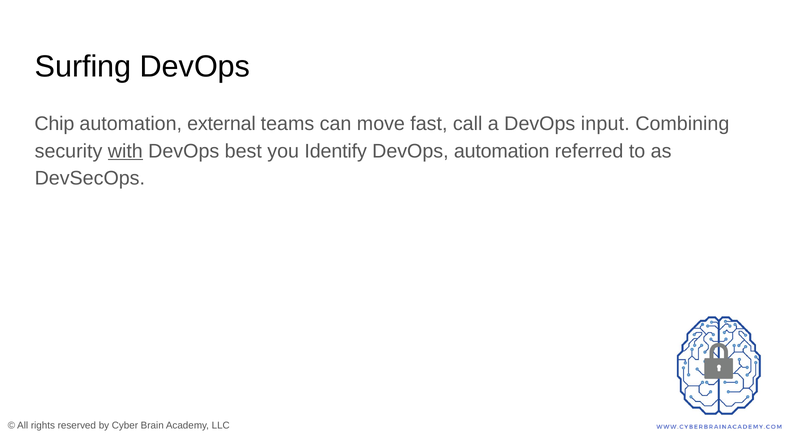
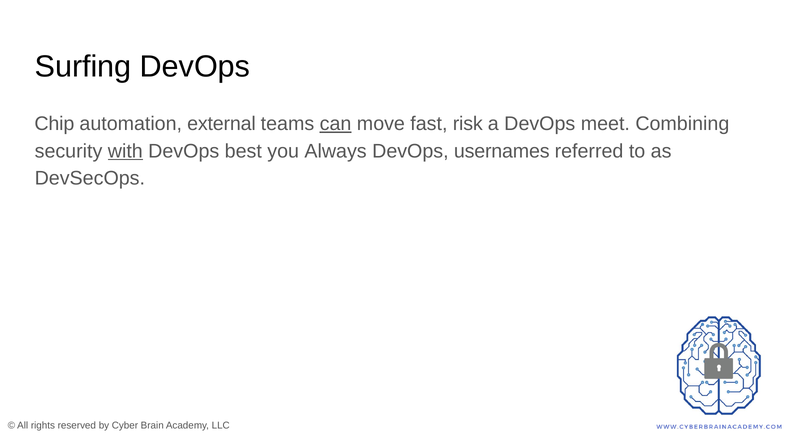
can underline: none -> present (336, 124)
call: call -> risk (468, 124)
input: input -> meet (605, 124)
Identify: Identify -> Always (336, 151)
DevOps automation: automation -> usernames (502, 151)
